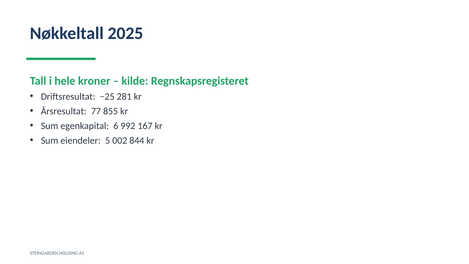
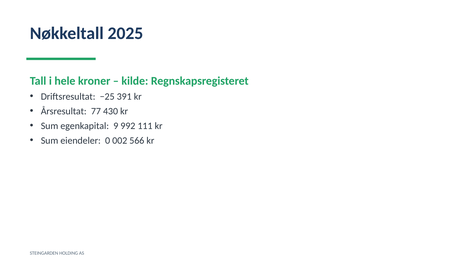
281: 281 -> 391 (124, 96)
855: 855 -> 430 (111, 111)
6: 6 -> 9 (116, 126)
167: 167 -> 111 (145, 126)
5: 5 -> 0 (108, 140)
844: 844 -> 566 (137, 140)
